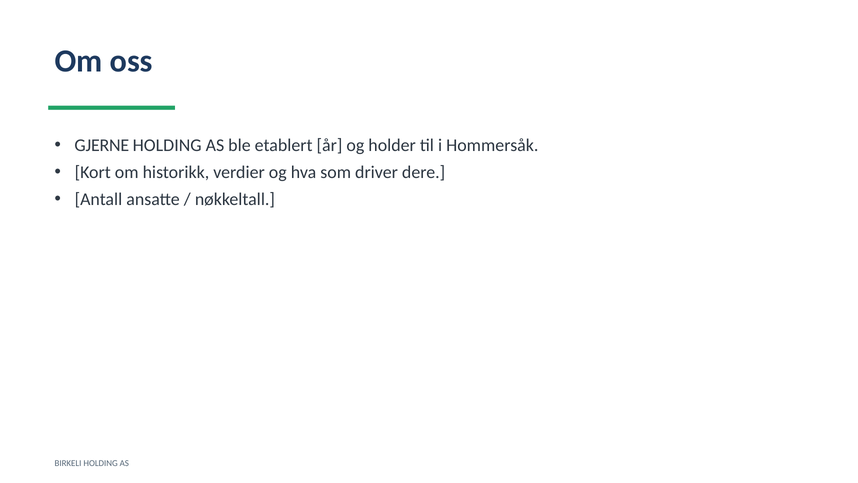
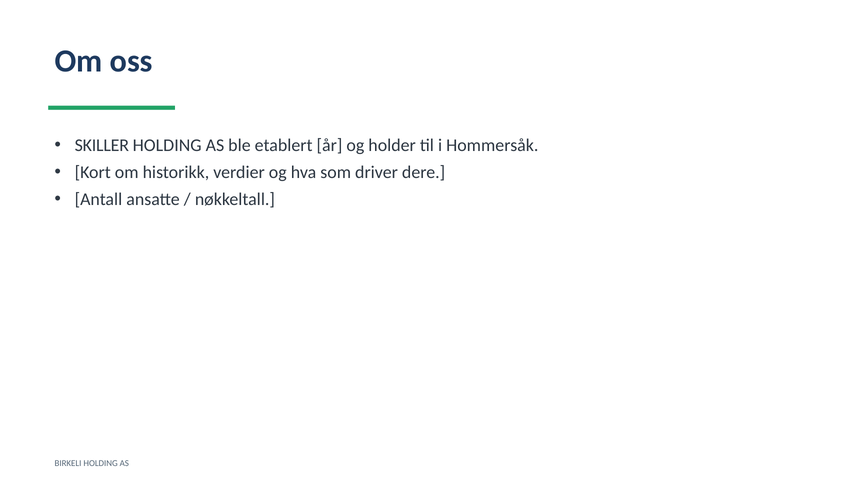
GJERNE: GJERNE -> SKILLER (102, 145)
